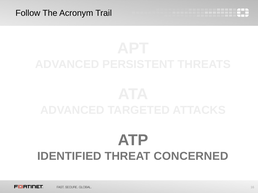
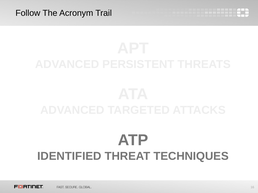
CONCERNED: CONCERNED -> TECHNIQUES (191, 157)
